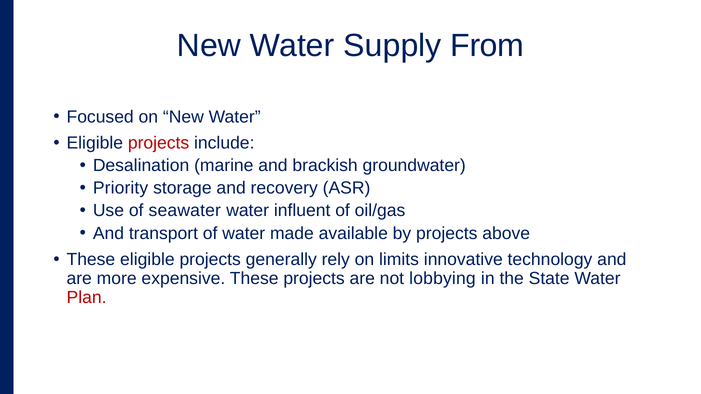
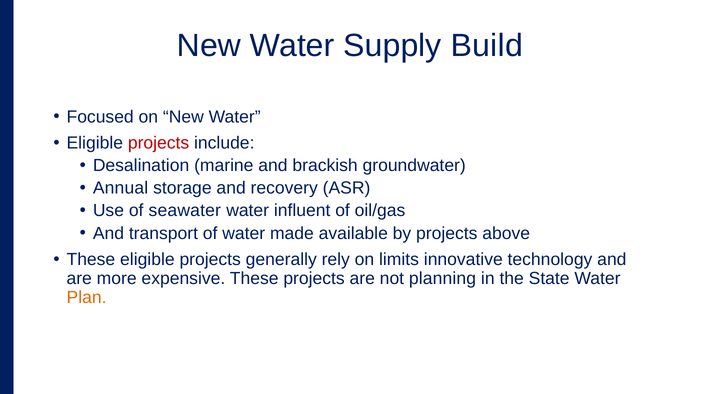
From: From -> Build (487, 46)
Priority: Priority -> Annual (121, 188)
lobbying: lobbying -> planning (443, 279)
Plan colour: red -> orange (87, 297)
